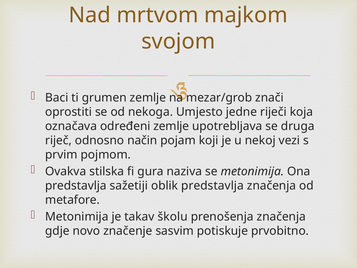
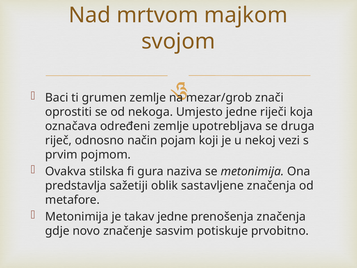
oblik predstavlja: predstavlja -> sastavljene (212, 186)
takav školu: školu -> jedne (173, 217)
